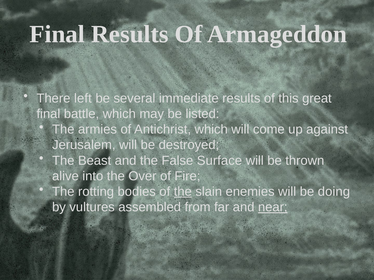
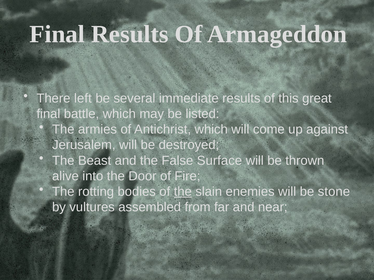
Over: Over -> Door (142, 176)
doing: doing -> stone (334, 192)
near underline: present -> none (273, 208)
